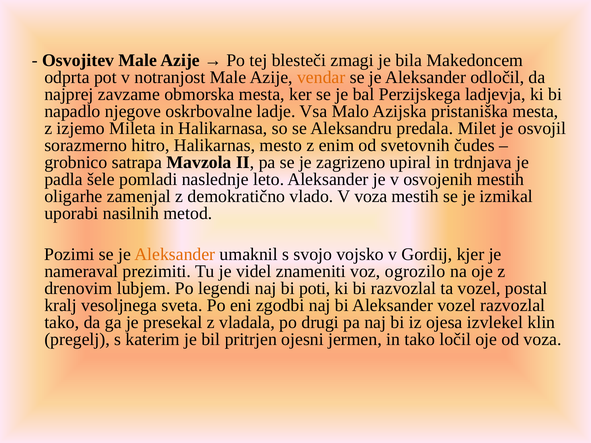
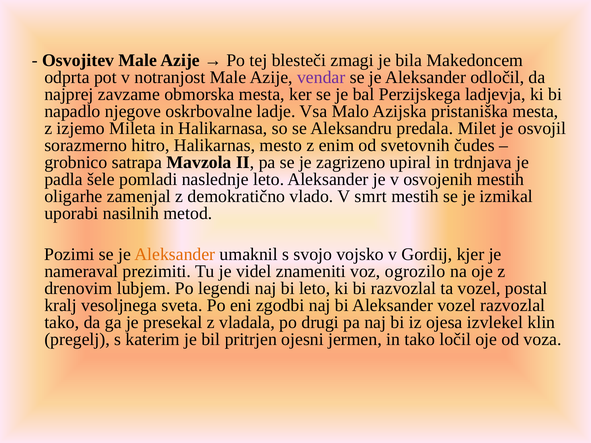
vendar colour: orange -> purple (321, 77)
V voza: voza -> smrt (371, 196)
bi poti: poti -> leto (315, 289)
